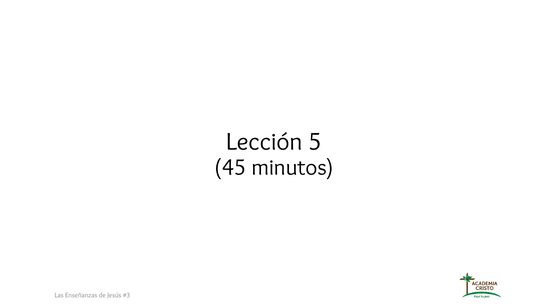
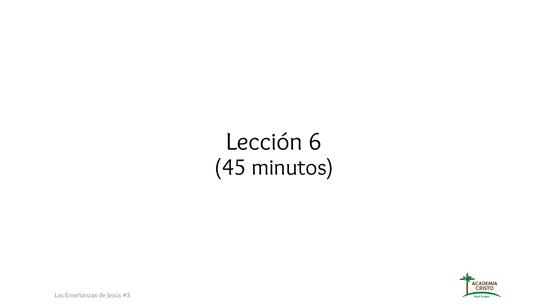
5: 5 -> 6 (315, 142)
